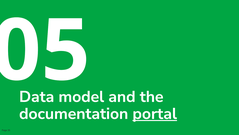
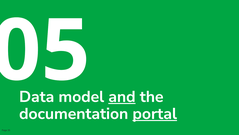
and underline: none -> present (122, 96)
